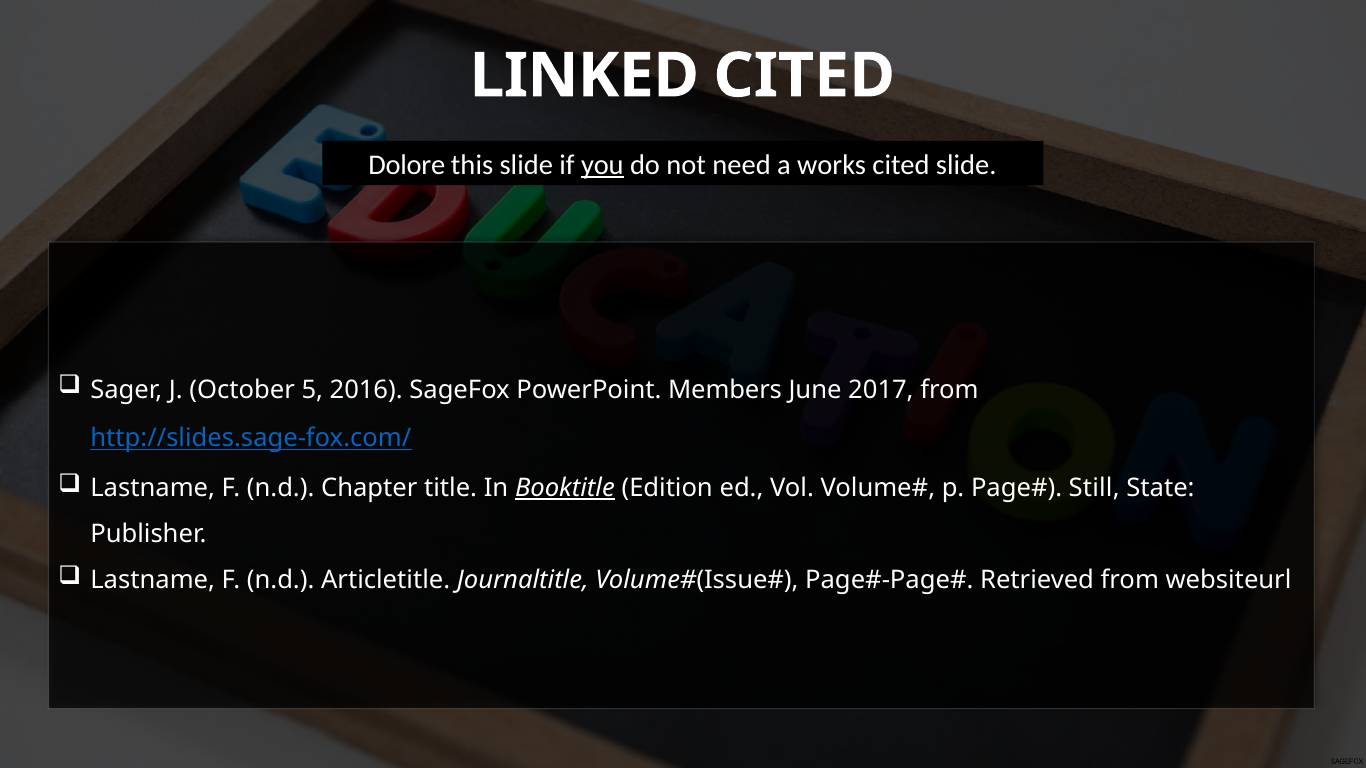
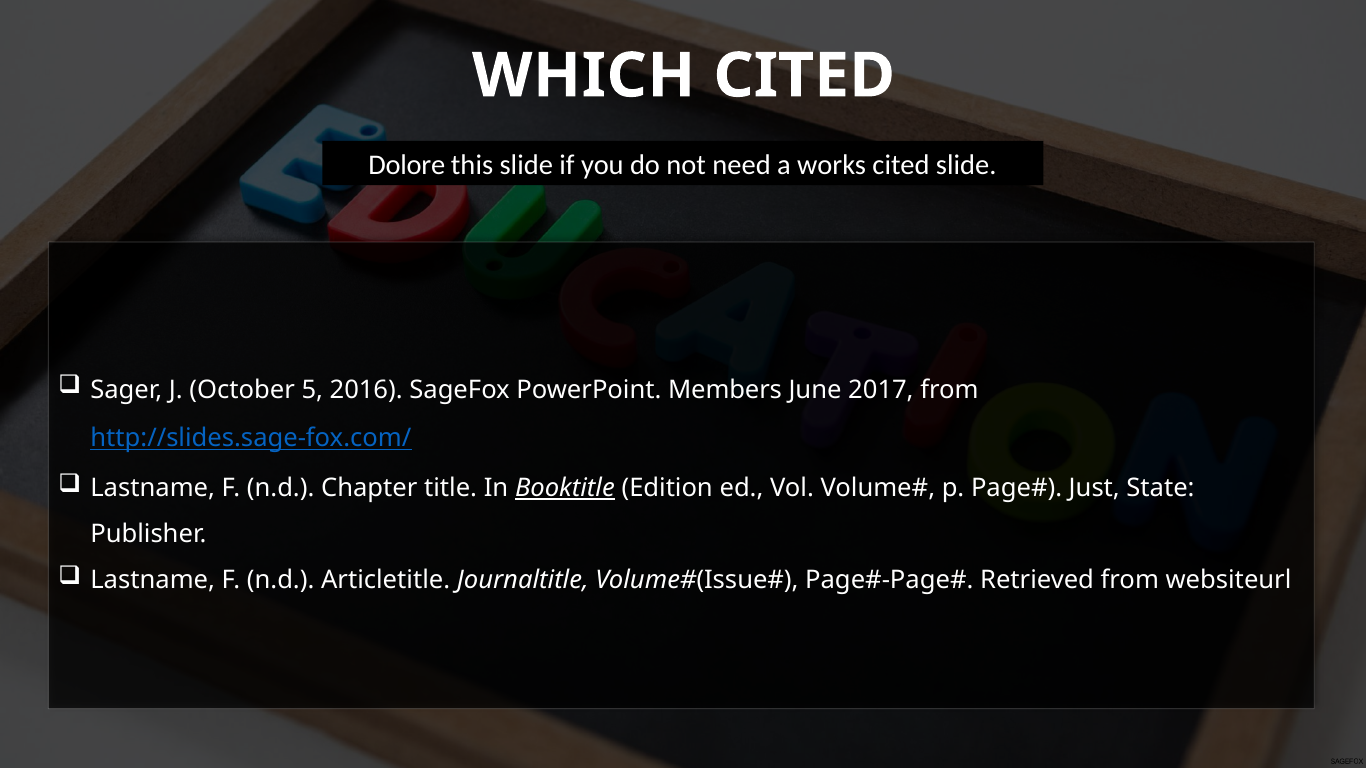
LINKED: LINKED -> WHICH (584, 76)
you underline: present -> none (602, 165)
Still: Still -> Just (1094, 488)
